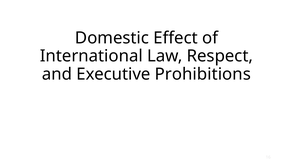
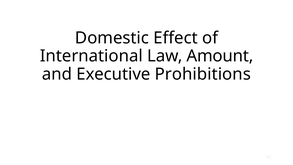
Respect: Respect -> Amount (220, 56)
